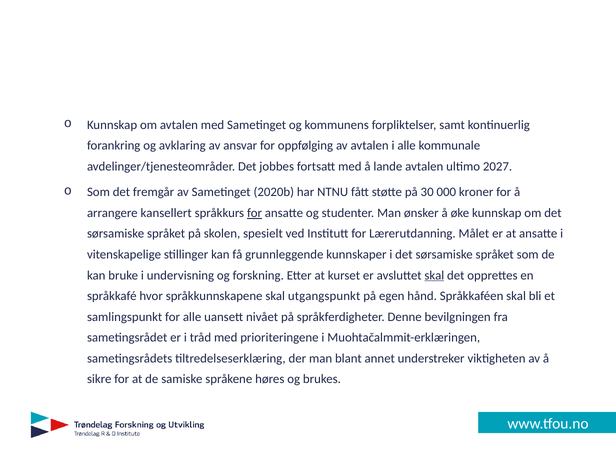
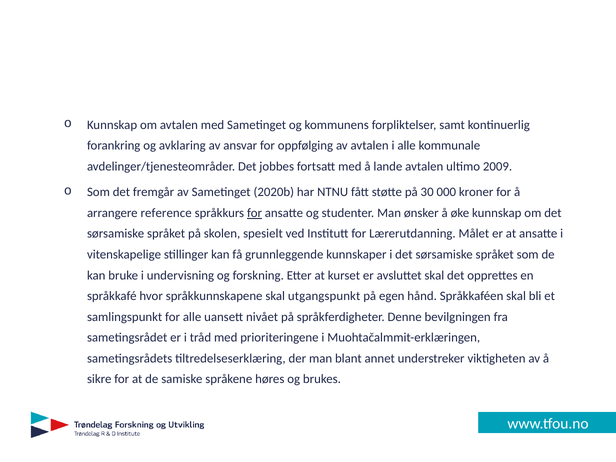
2027: 2027 -> 2009 (498, 166)
kansellert: kansellert -> reference (166, 213)
skal underline: present -> none (434, 275)
